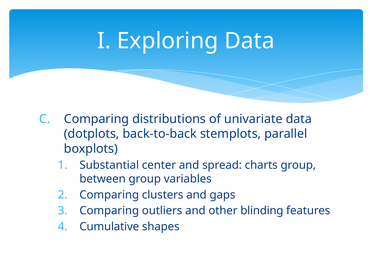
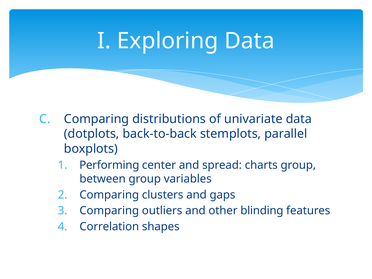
Substantial: Substantial -> Performing (109, 165)
Cumulative: Cumulative -> Correlation (109, 227)
